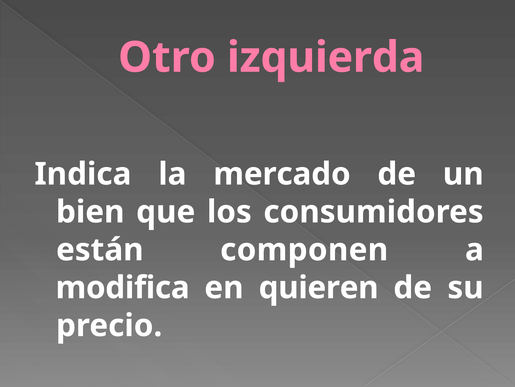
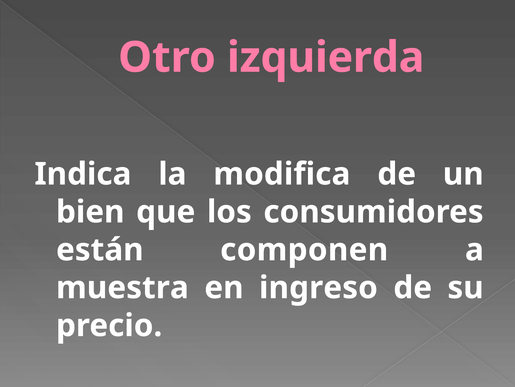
mercado: mercado -> modifica (282, 174)
modifica: modifica -> muestra (122, 287)
quieren: quieren -> ingreso (318, 287)
